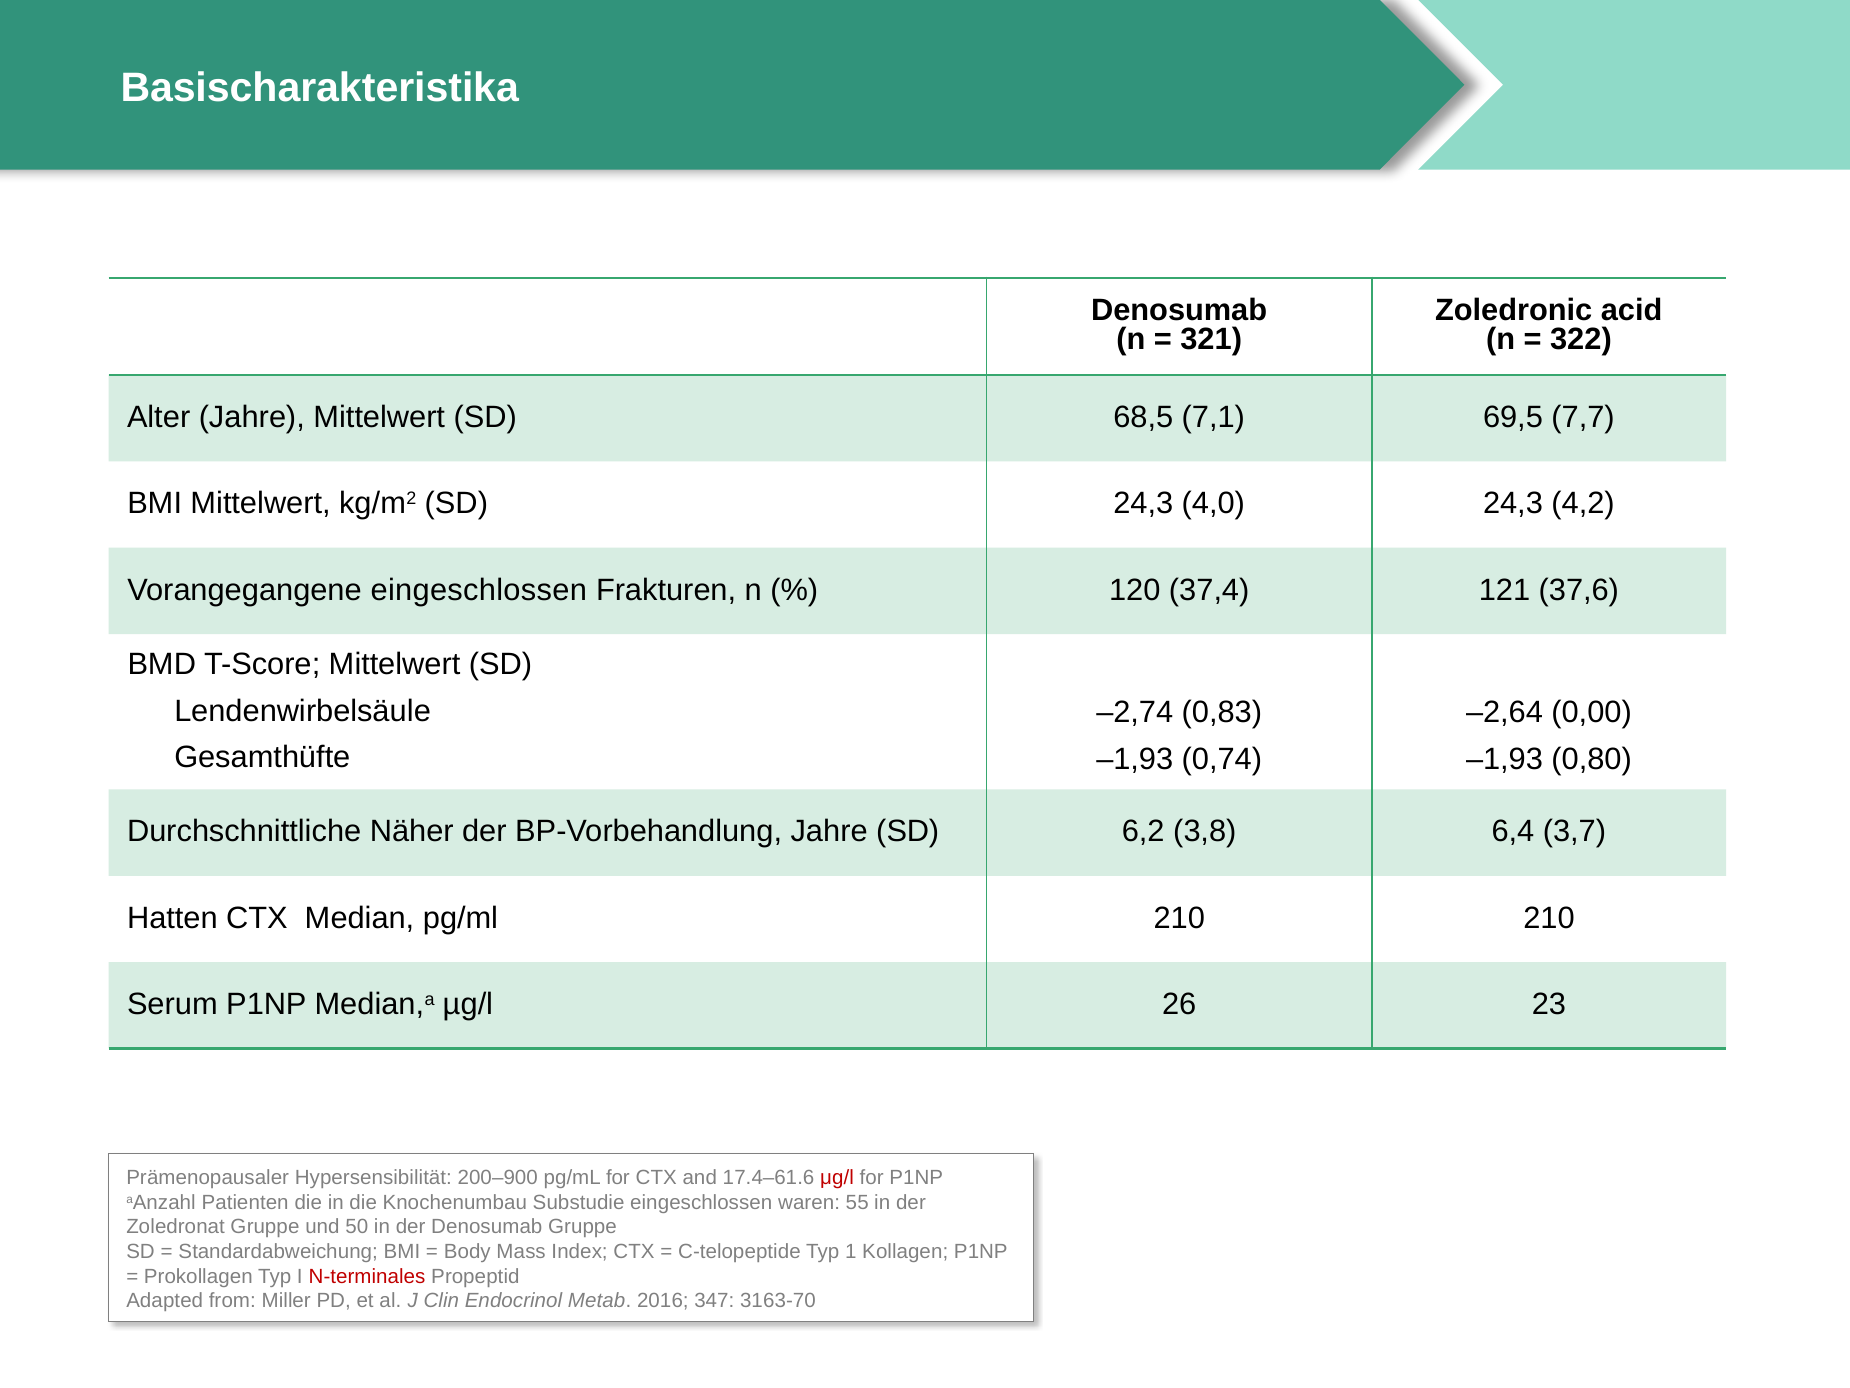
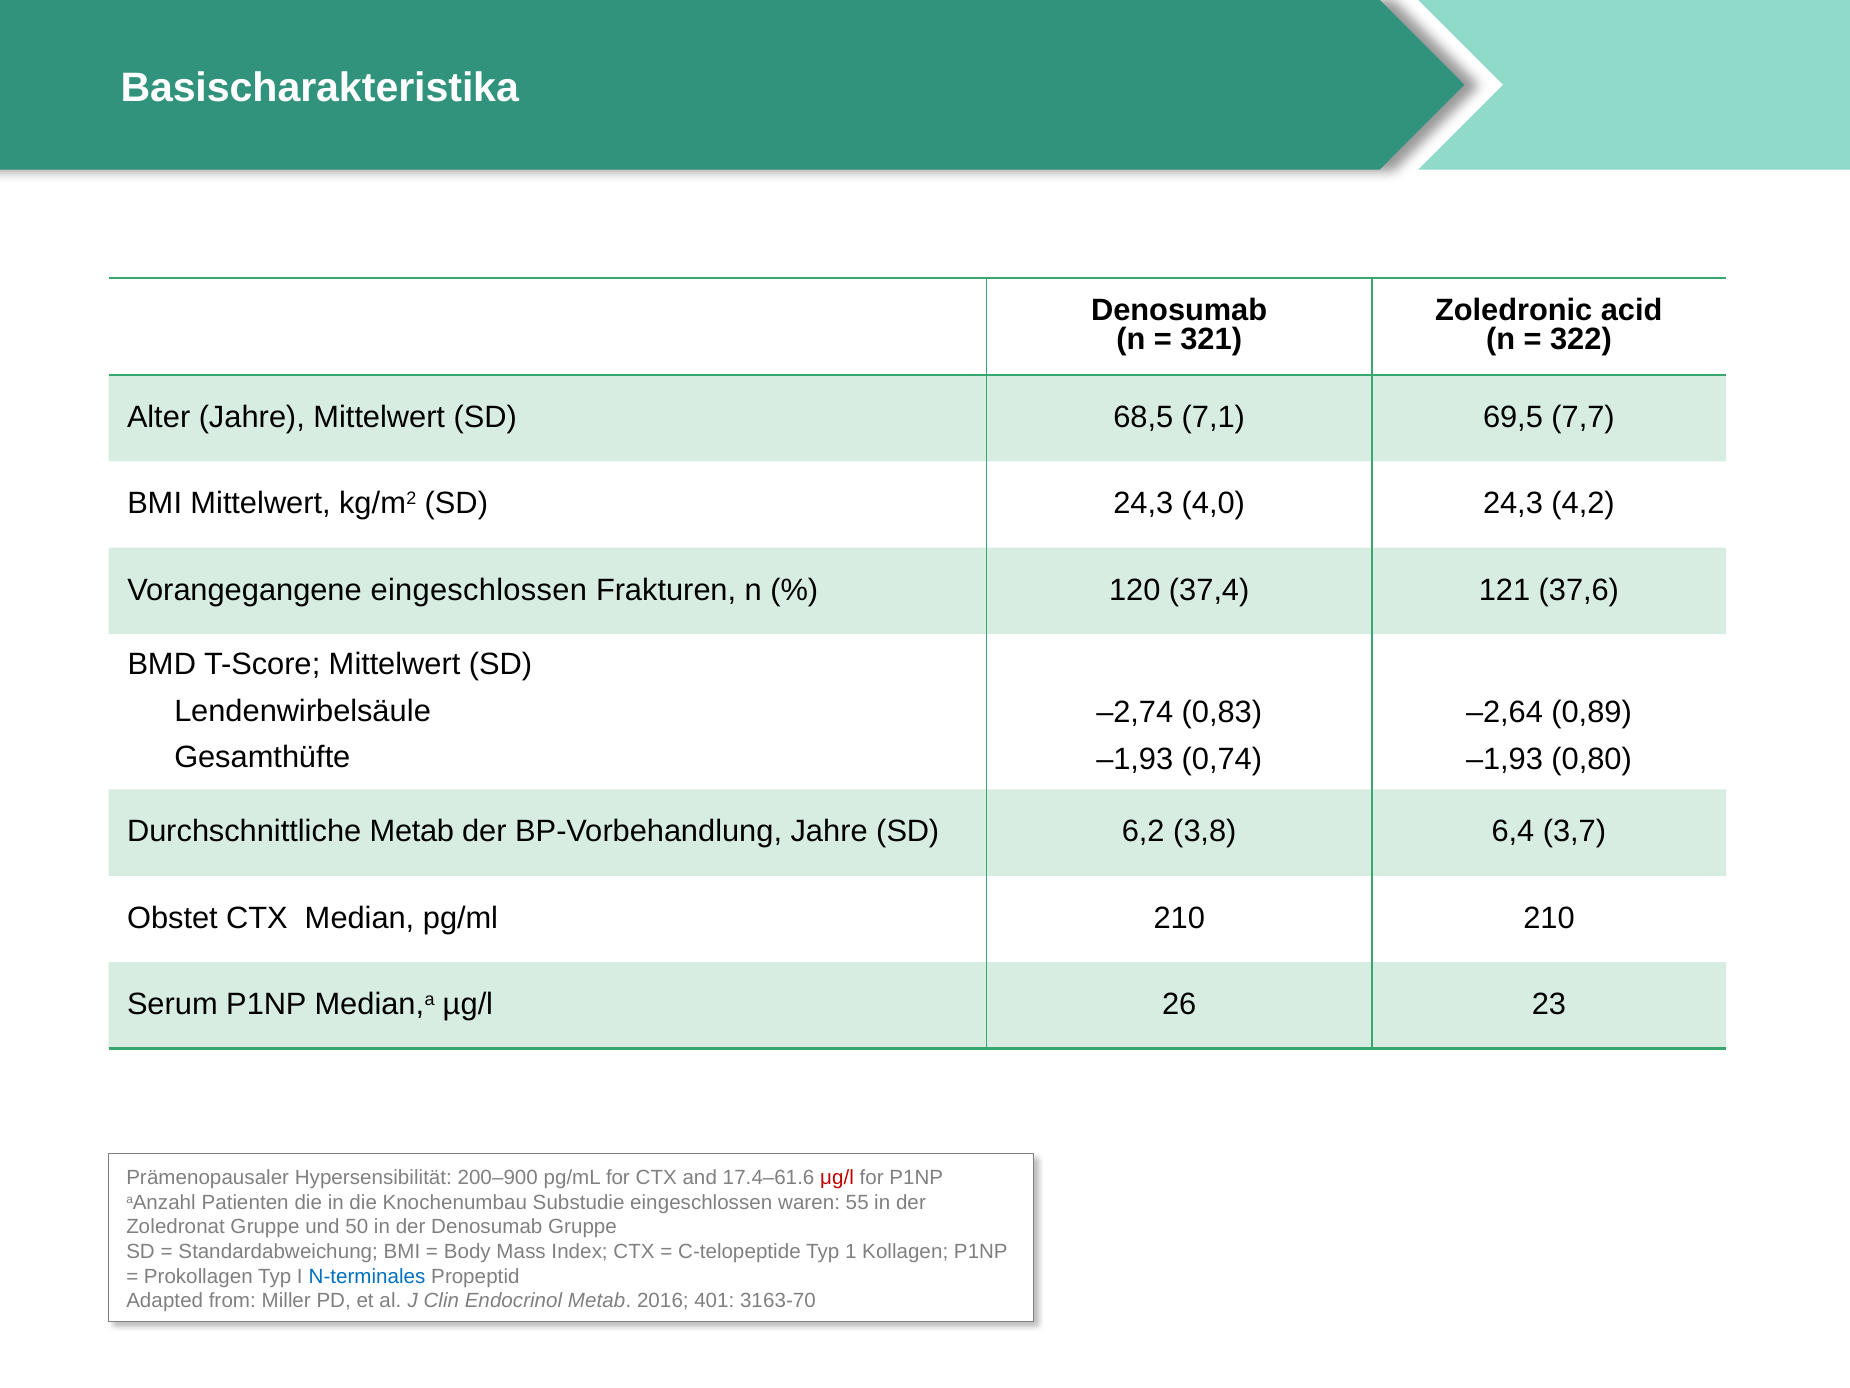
0,00: 0,00 -> 0,89 (1592, 712)
Durchschnittliche Näher: Näher -> Metab (412, 831)
Hatten: Hatten -> Obstet (172, 918)
N-terminales colour: red -> blue (367, 1276)
347: 347 -> 401 (714, 1300)
